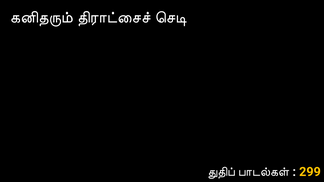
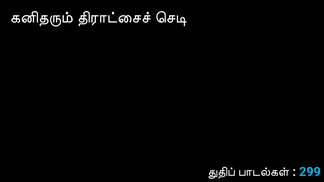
299 colour: yellow -> light blue (310, 172)
